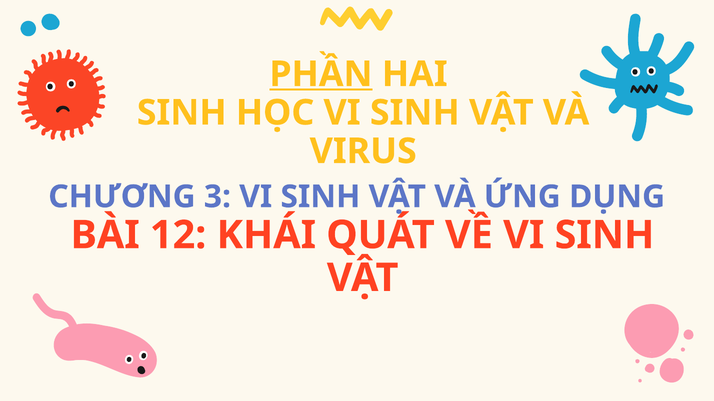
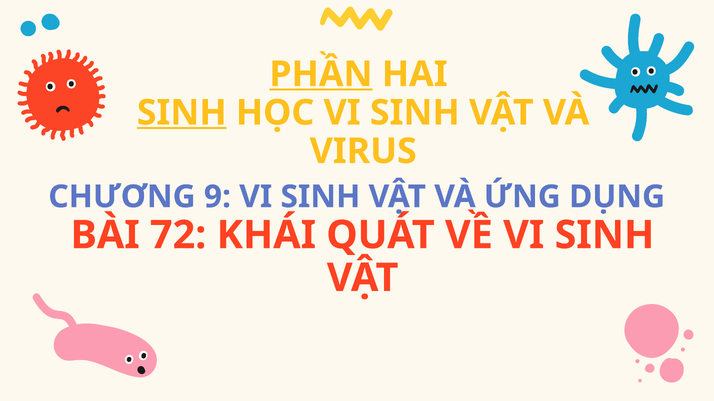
SINH underline: none -> present (182, 113)
3: 3 -> 9 (217, 197)
12: 12 -> 72 (178, 235)
